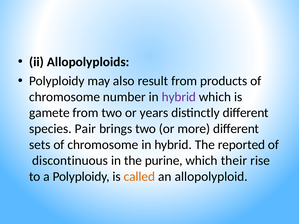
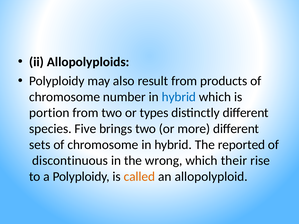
hybrid colour: purple -> blue (179, 97)
gamete: gamete -> portion (49, 113)
years: years -> types (154, 113)
Pair: Pair -> Five (85, 129)
purine: purine -> wrong (164, 161)
